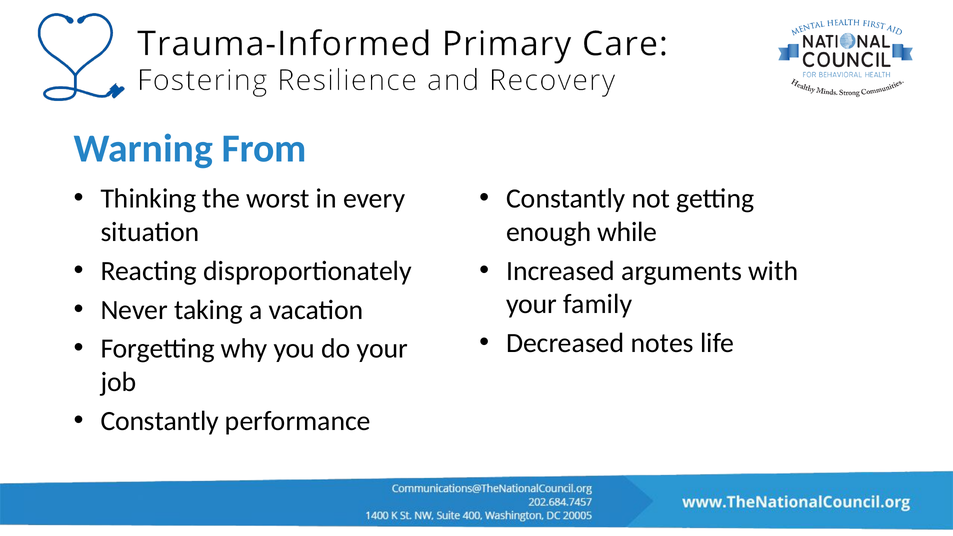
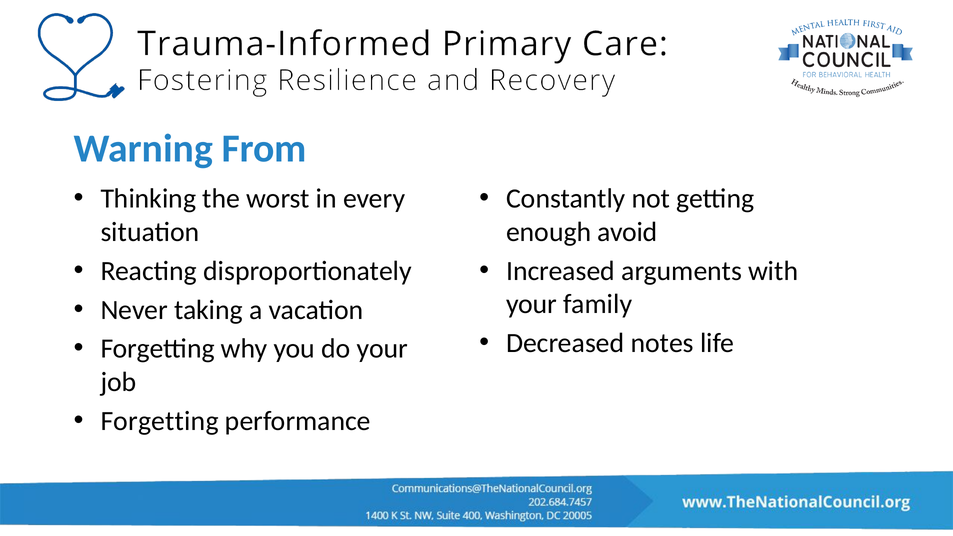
while: while -> avoid (627, 232)
Constantly: Constantly -> Forgetting (160, 421)
